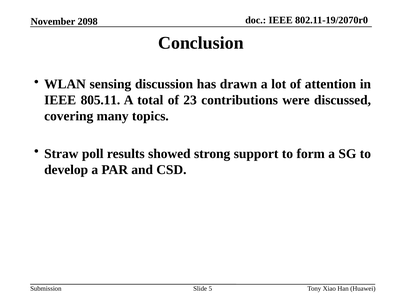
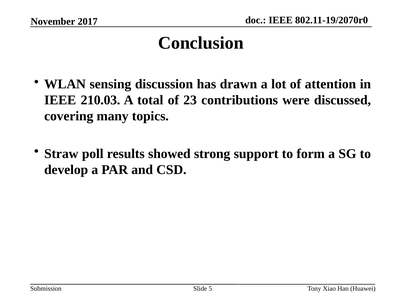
2098: 2098 -> 2017 (88, 21)
805.11: 805.11 -> 210.03 (100, 100)
